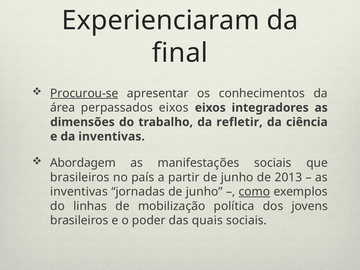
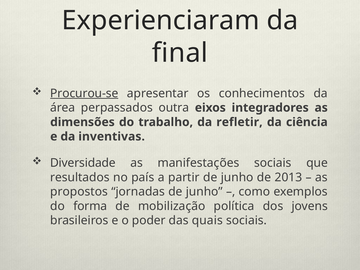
perpassados eixos: eixos -> outra (174, 108)
Abordagem: Abordagem -> Diversidade (83, 163)
brasileiros: brasileiros -> resultados (80, 177)
inventivas: inventivas -> propostos (79, 192)
como underline: present -> none (254, 192)
linhas: linhas -> forma (90, 206)
